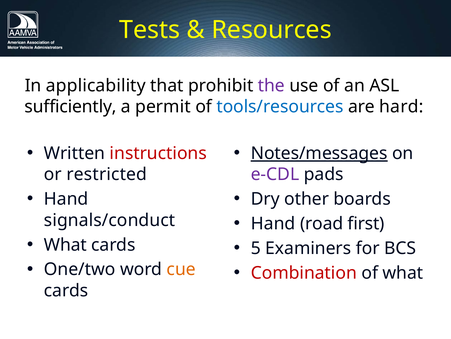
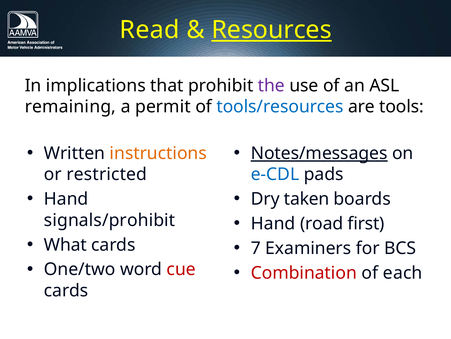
Tests: Tests -> Read (150, 30)
Resources underline: none -> present (272, 30)
applicability: applicability -> implications (96, 85)
sufficiently: sufficiently -> remaining (70, 106)
hard: hard -> tools (402, 106)
instructions colour: red -> orange (158, 153)
e-CDL colour: purple -> blue (275, 174)
other: other -> taken (307, 199)
signals/conduct: signals/conduct -> signals/prohibit (110, 220)
5: 5 -> 7 (256, 248)
cue colour: orange -> red (181, 269)
of what: what -> each (403, 272)
